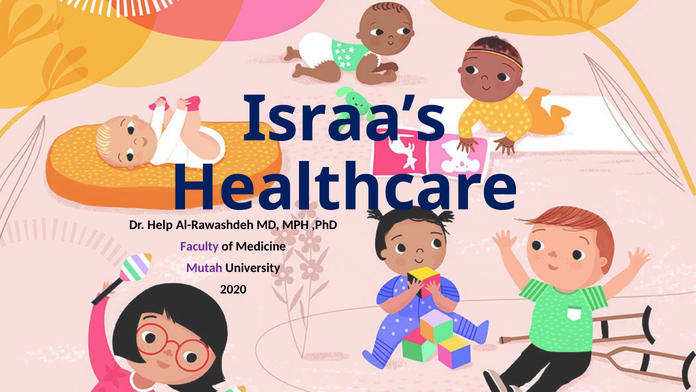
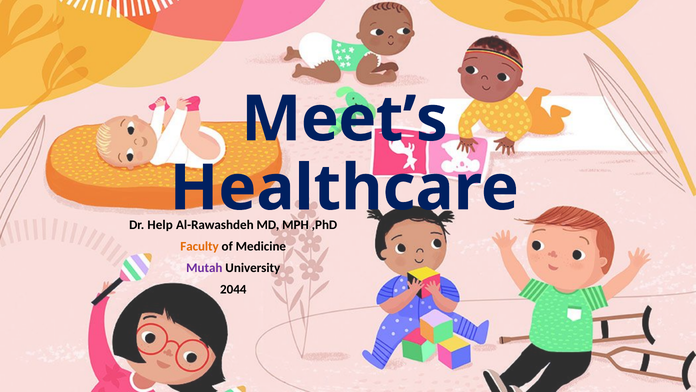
Israa’s: Israa’s -> Meet’s (345, 119)
Faculty colour: purple -> orange (200, 246)
2020: 2020 -> 2044 (233, 289)
